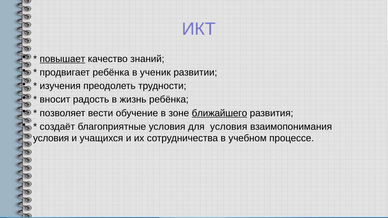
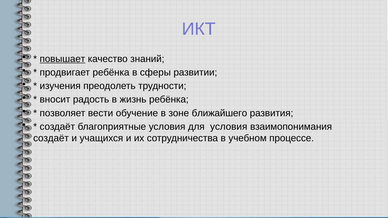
ученик: ученик -> сферы (155, 72)
ближайшего underline: present -> none (219, 113)
условия: условия -> создаёт (51, 138)
